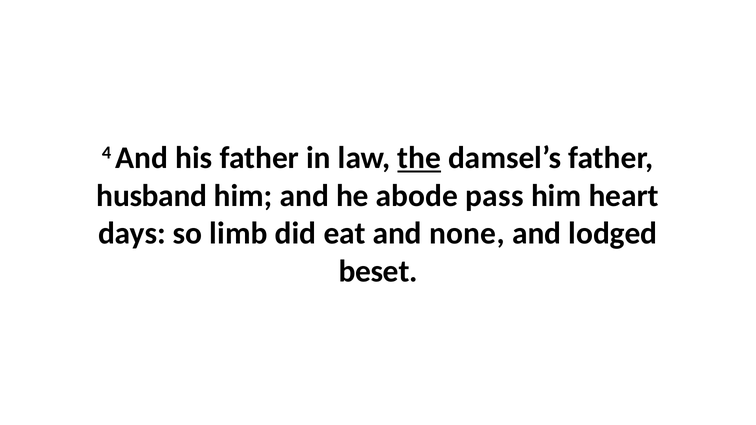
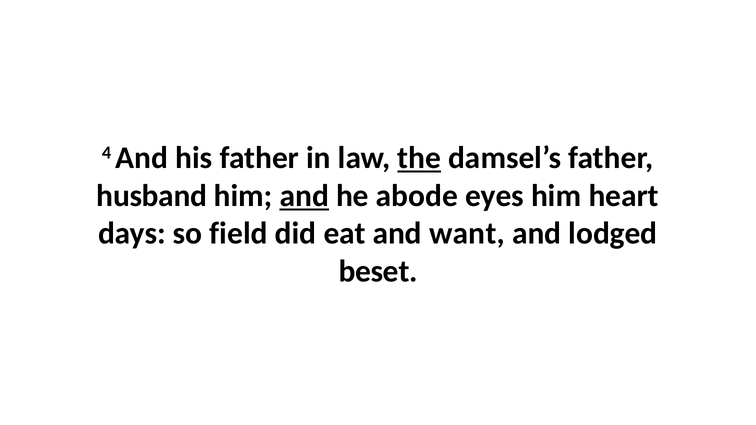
and underline: none -> present (304, 196)
pass: pass -> eyes (495, 196)
limb: limb -> field (239, 234)
none: none -> want (467, 234)
